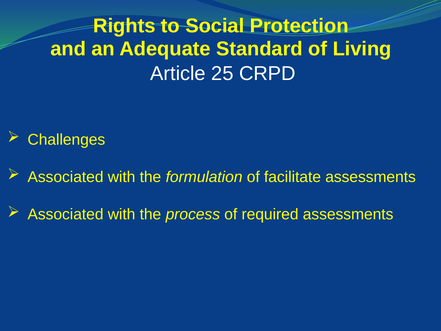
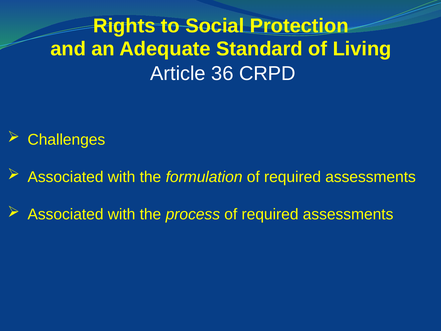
25: 25 -> 36 (222, 74)
formulation of facilitate: facilitate -> required (293, 177)
